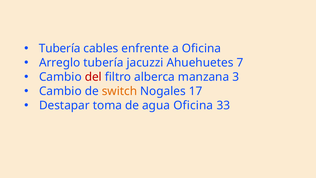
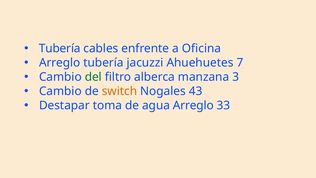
del colour: red -> green (93, 77)
17: 17 -> 43 (196, 91)
agua Oficina: Oficina -> Arreglo (193, 105)
